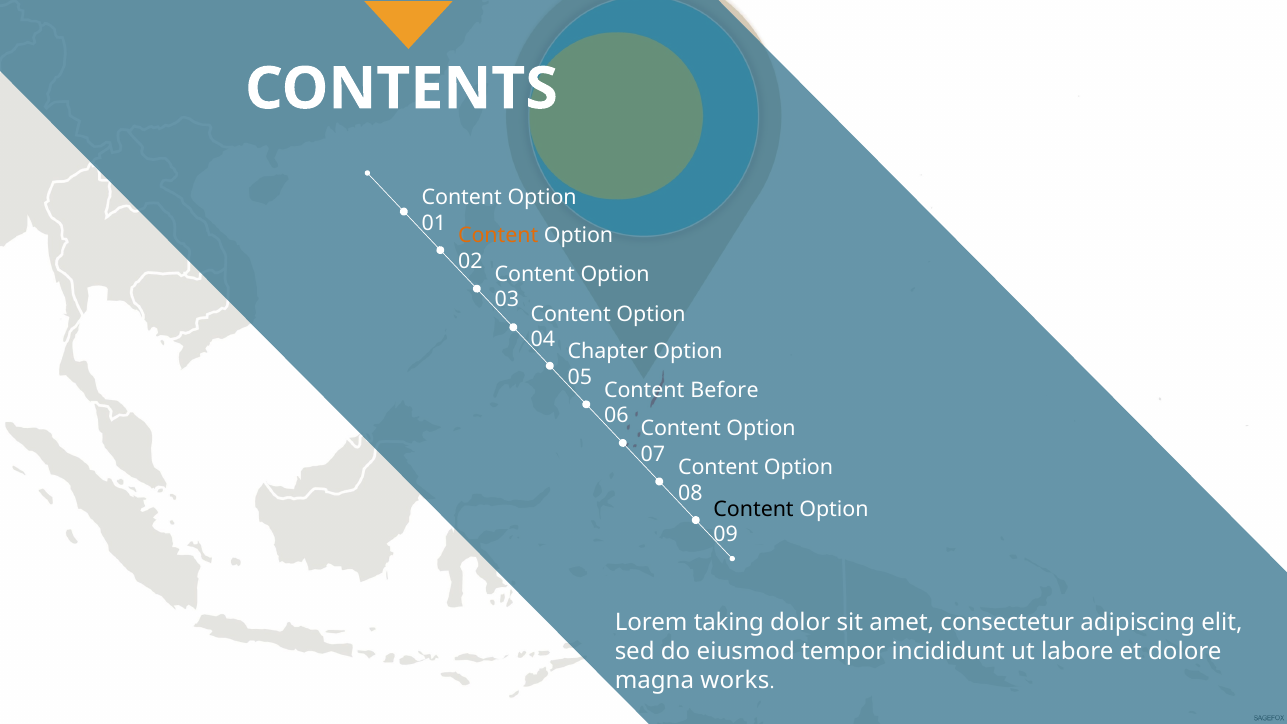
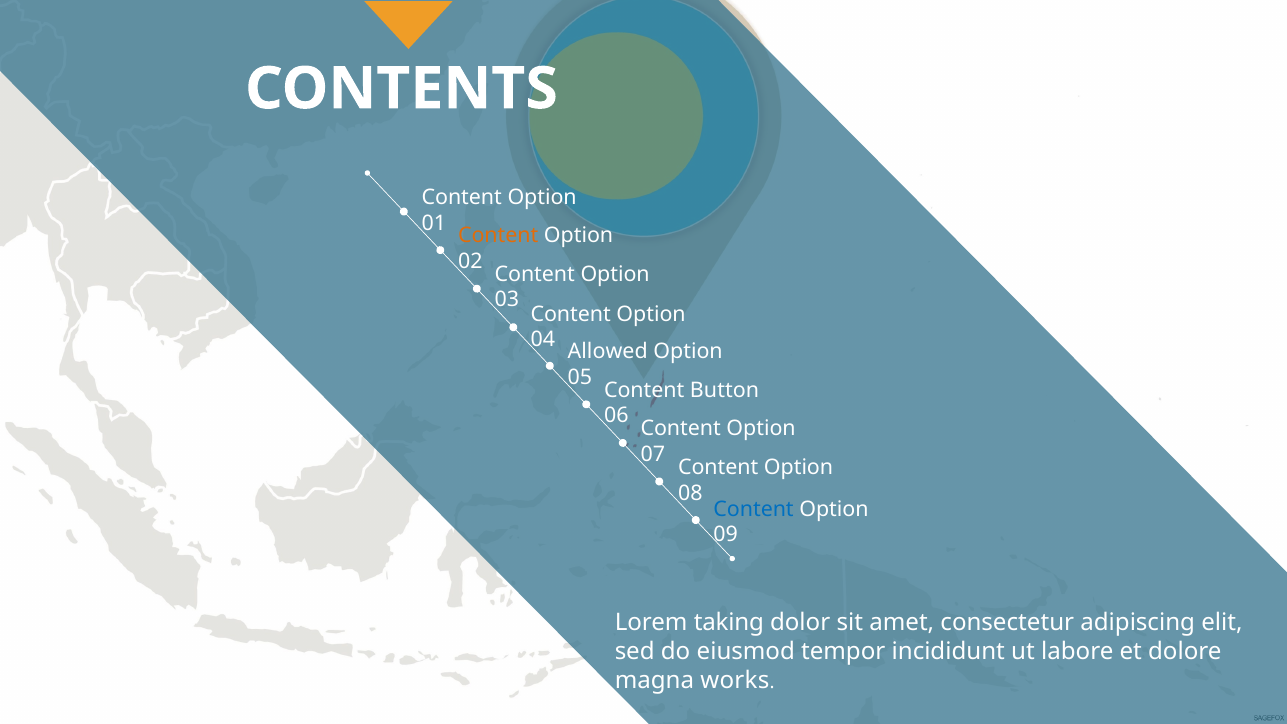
Chapter: Chapter -> Allowed (608, 352)
Before: Before -> Button (725, 390)
Content colour: black -> blue (754, 509)
